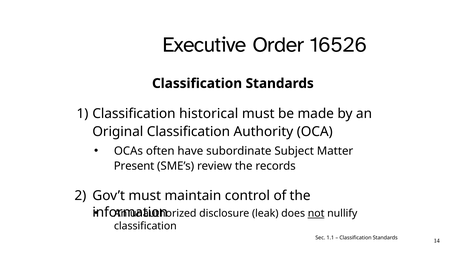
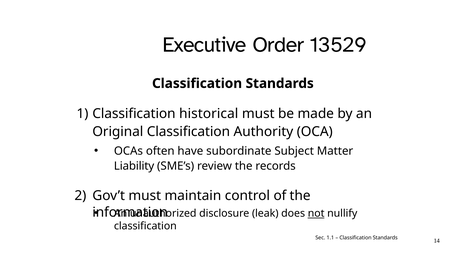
16526: 16526 -> 13529 (338, 45)
Present: Present -> Liability (134, 166)
